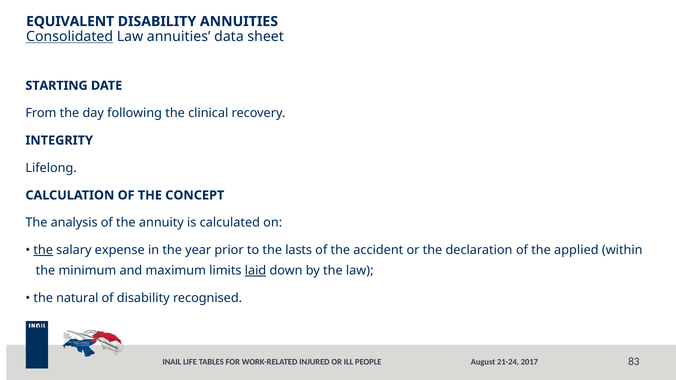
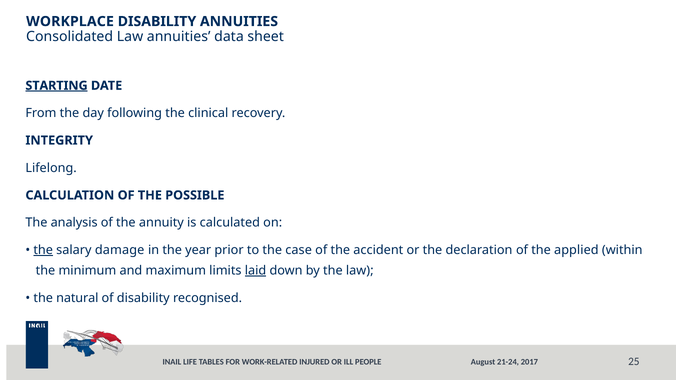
EQUIVALENT: EQUIVALENT -> WORKPLACE (70, 21)
Consolidated underline: present -> none (70, 37)
STARTING underline: none -> present (57, 86)
CONCEPT: CONCEPT -> POSSIBLE (195, 195)
expense: expense -> damage (120, 250)
lasts: lasts -> case (299, 250)
83: 83 -> 25 (634, 362)
